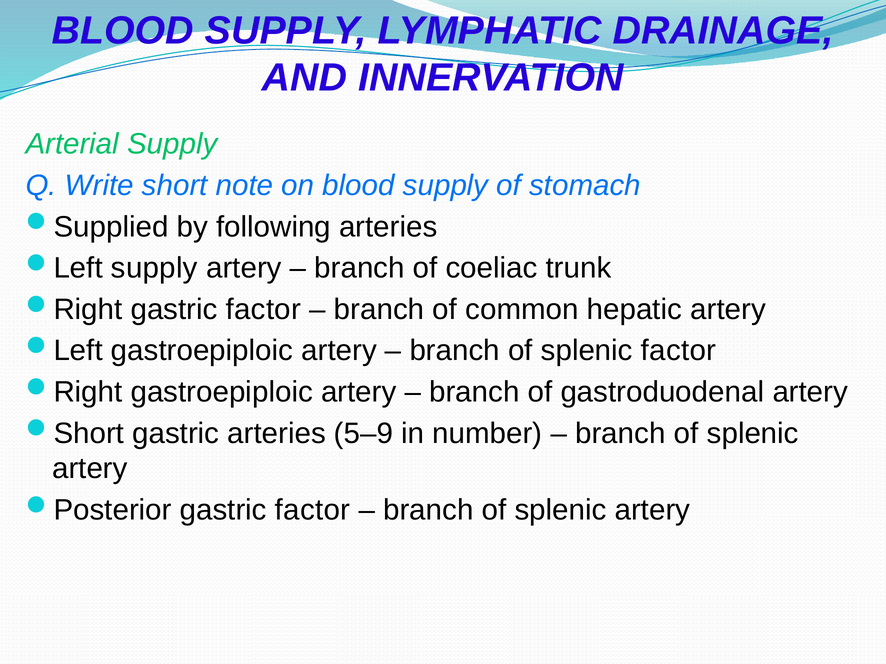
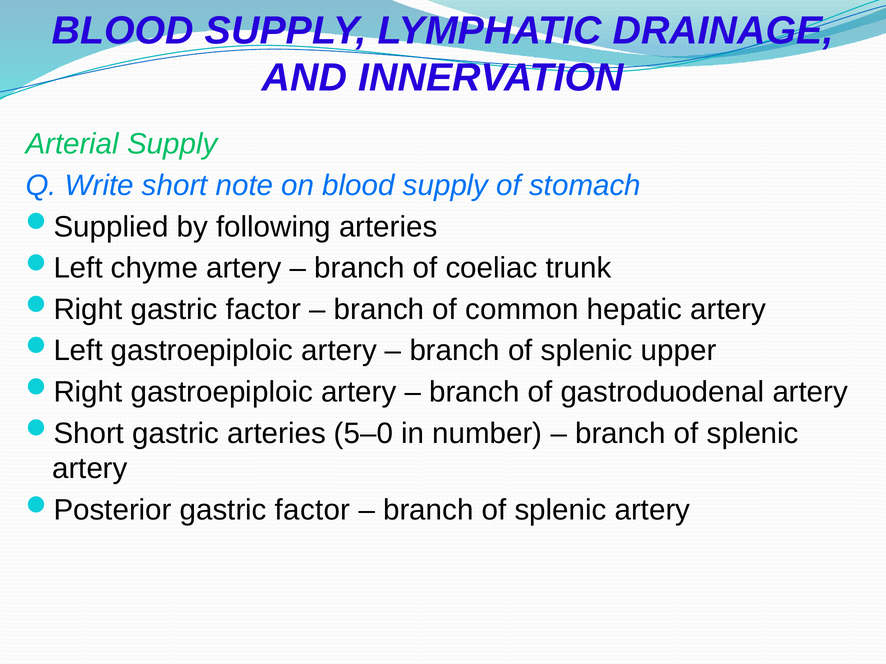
supply: supply -> chyme (154, 268)
splenic factor: factor -> upper (679, 351)
5–9: 5–9 -> 5–0 (363, 434)
